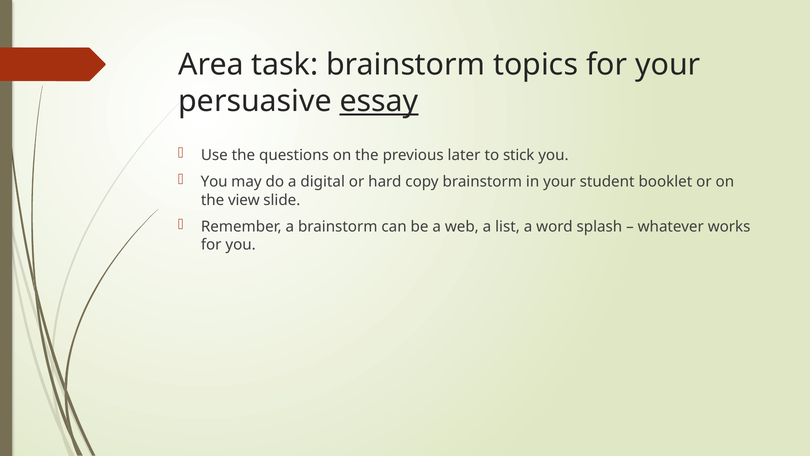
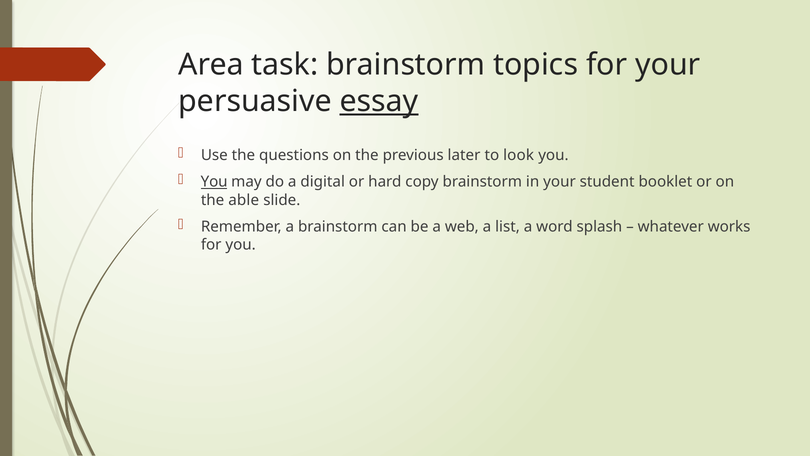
stick: stick -> look (519, 155)
You underline: none -> present (214, 182)
view: view -> able (244, 200)
